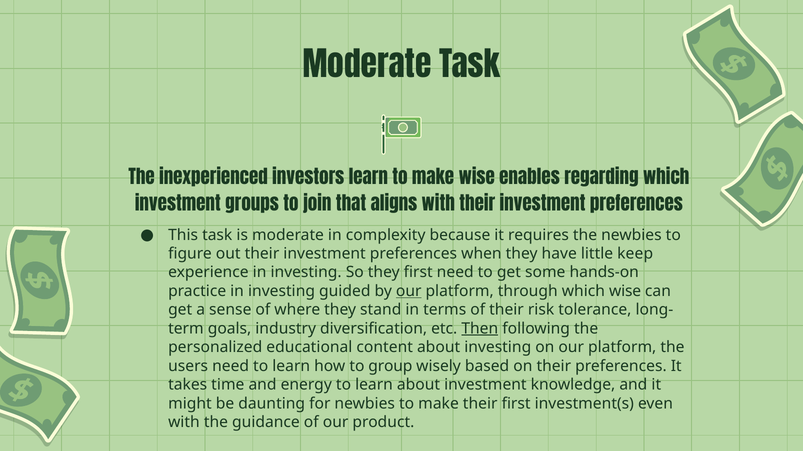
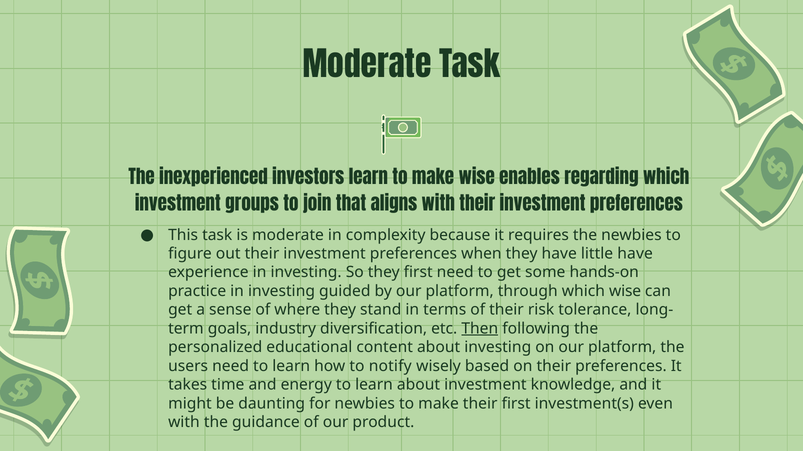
little keep: keep -> have (635, 254)
our underline: present -> none (409, 292)
group: group -> notify (390, 367)
